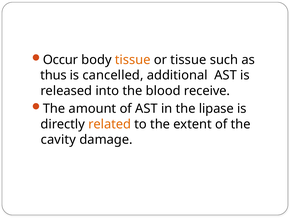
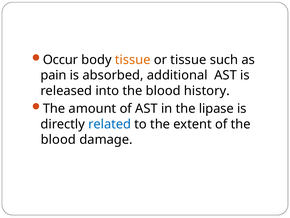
thus: thus -> pain (53, 75)
cancelled: cancelled -> absorbed (113, 75)
receive: receive -> history (207, 91)
related colour: orange -> blue (110, 124)
cavity: cavity -> blood (58, 139)
